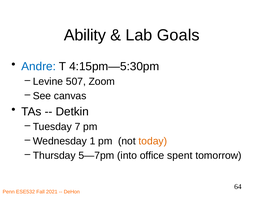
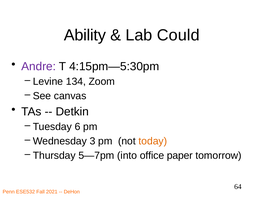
Goals: Goals -> Could (178, 35)
Andre colour: blue -> purple (39, 66)
507: 507 -> 134 (76, 82)
7: 7 -> 6 (77, 127)
1: 1 -> 3 (92, 141)
spent: spent -> paper (180, 156)
